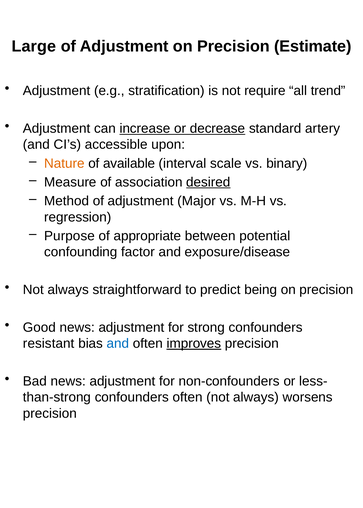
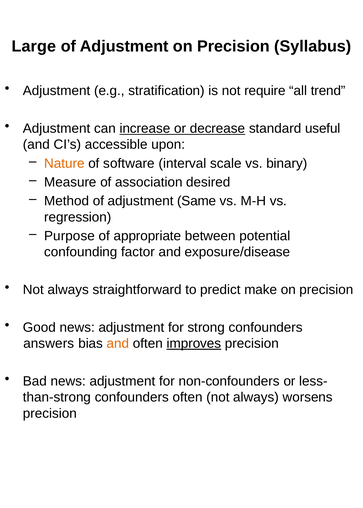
Estimate: Estimate -> Syllabus (313, 46)
artery: artery -> useful (323, 128)
available: available -> software (129, 163)
desired underline: present -> none (208, 182)
Major: Major -> Same (197, 201)
being: being -> make (261, 290)
resistant: resistant -> answers (49, 344)
and colour: blue -> orange (118, 344)
